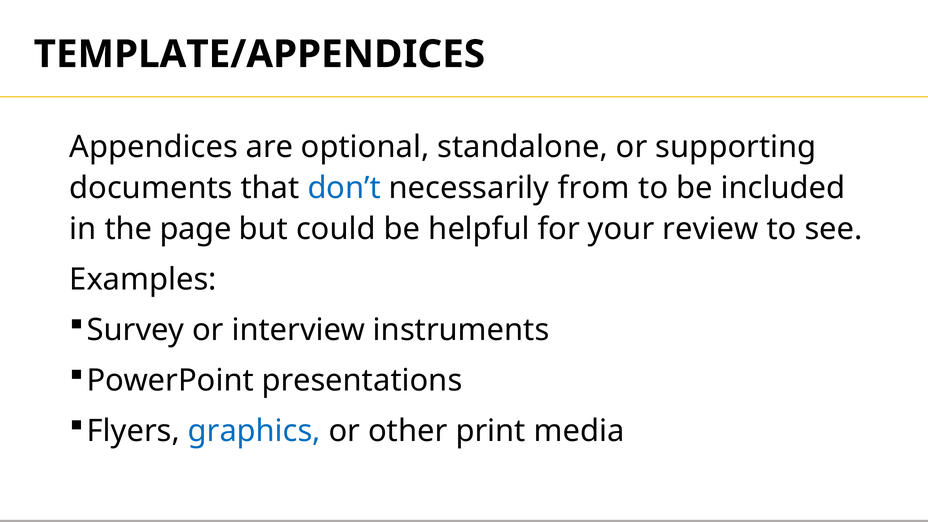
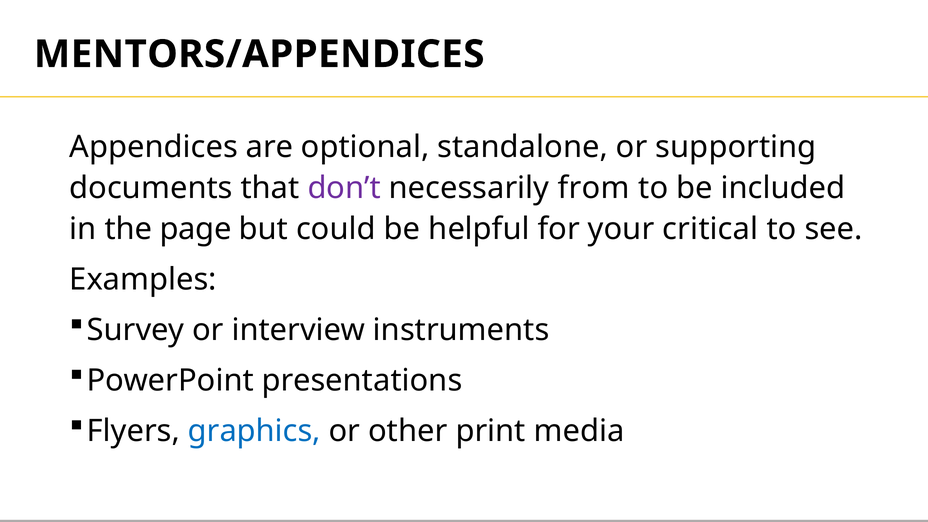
TEMPLATE/APPENDICES: TEMPLATE/APPENDICES -> MENTORS/APPENDICES (259, 54)
don’t colour: blue -> purple (344, 188)
review: review -> critical (710, 229)
